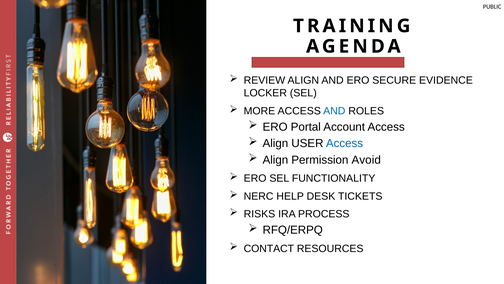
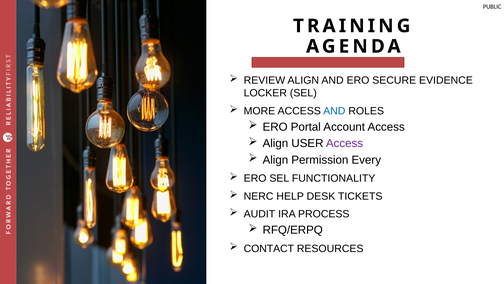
Access colour: blue -> purple (345, 143)
Avoid: Avoid -> Every (366, 160)
RISKS: RISKS -> AUDIT (259, 214)
